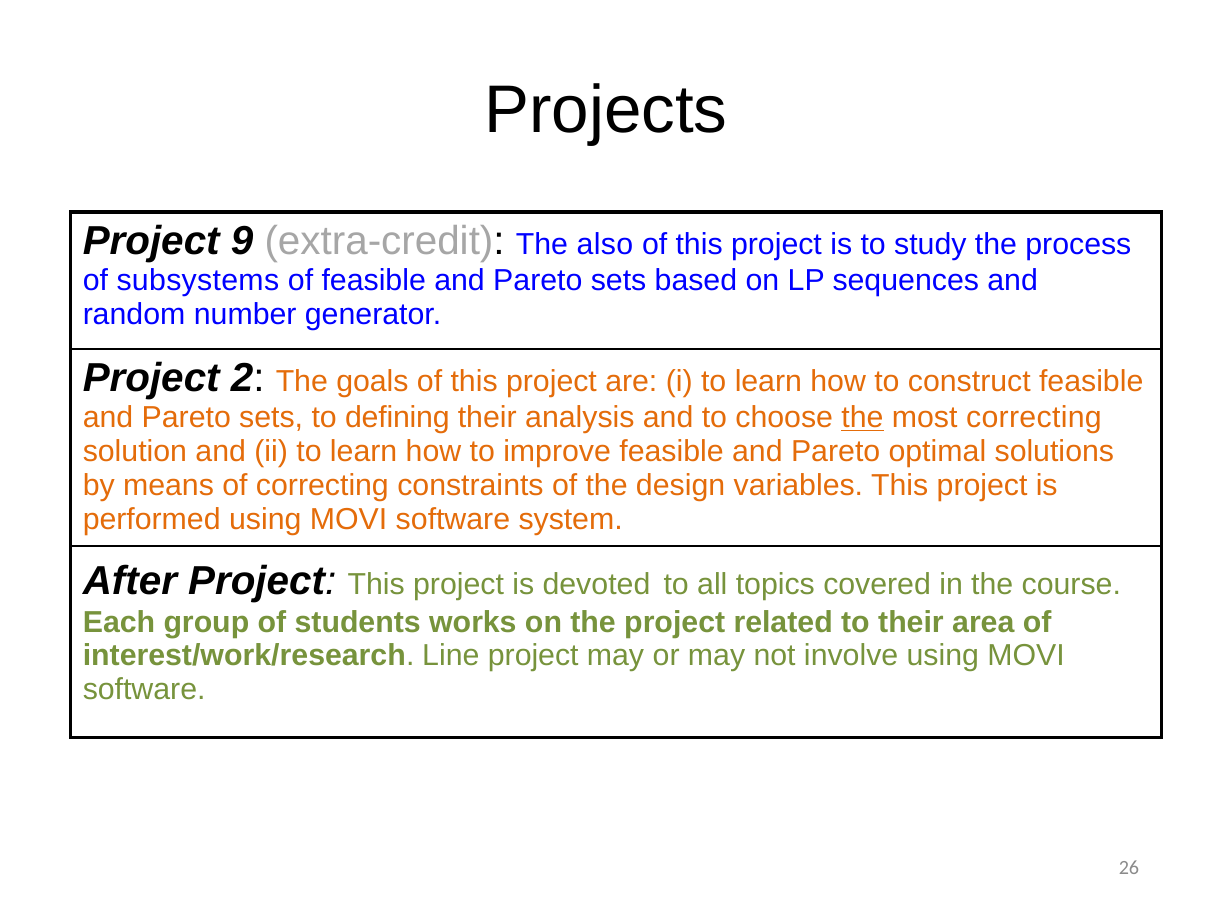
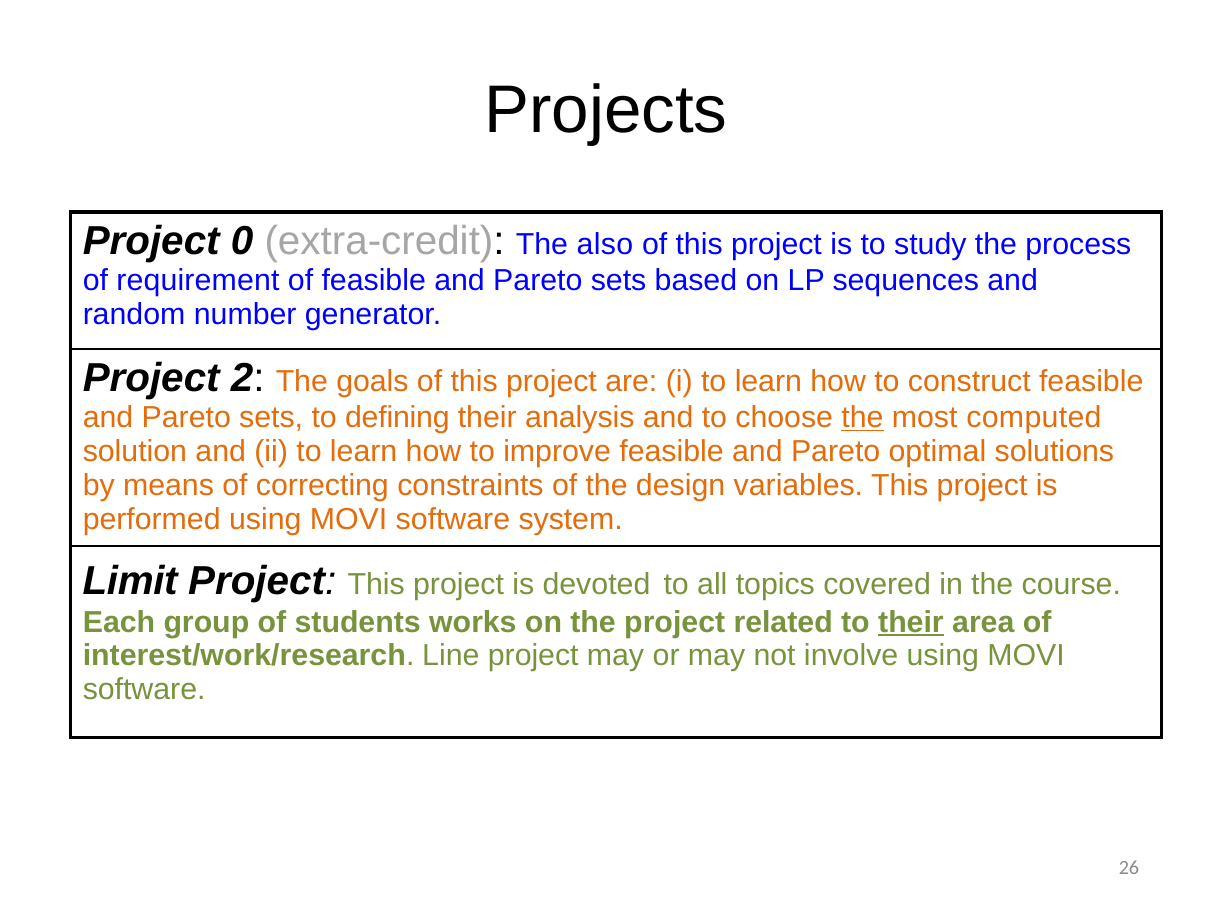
9: 9 -> 0 (242, 241)
subsystems: subsystems -> requirement (198, 281)
most correcting: correcting -> computed (1034, 417)
After: After -> Limit (130, 581)
their underline: none -> present (911, 622)
